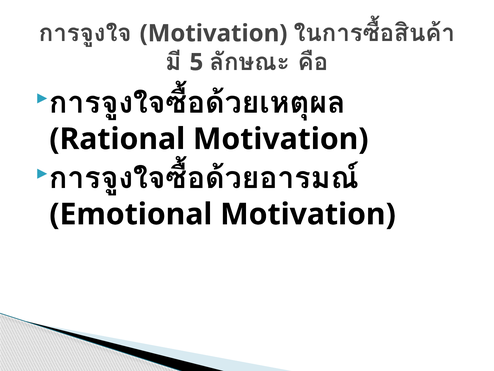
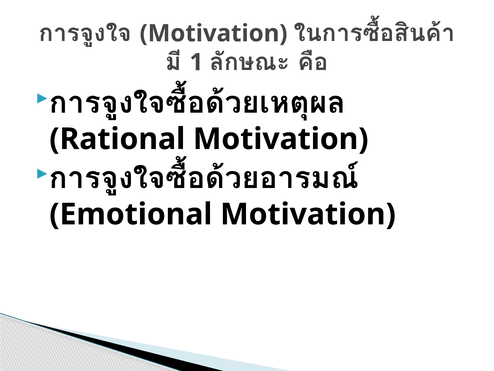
5: 5 -> 1 (196, 62)
